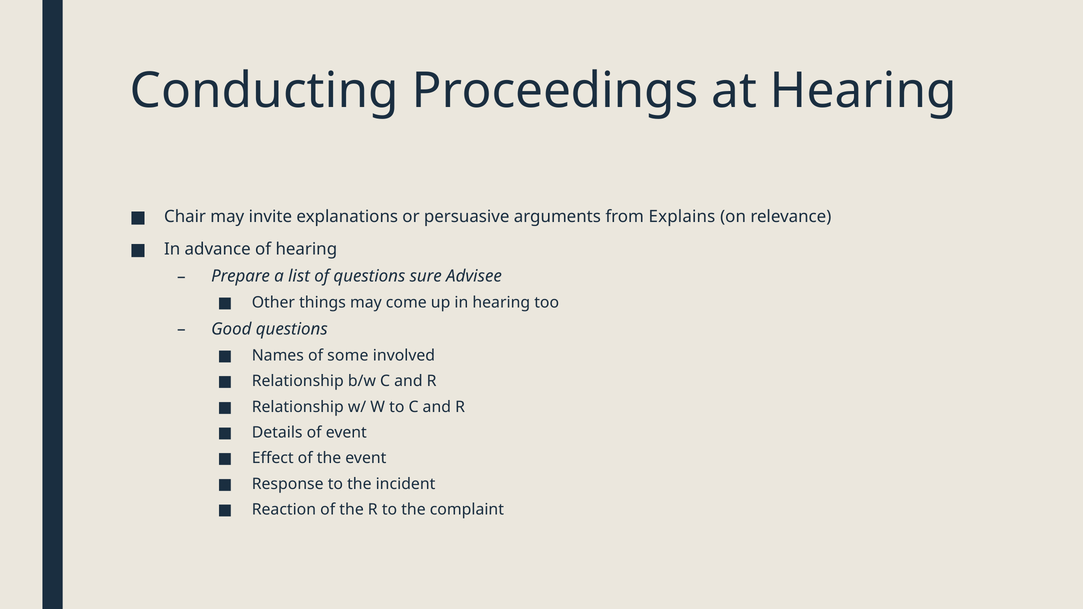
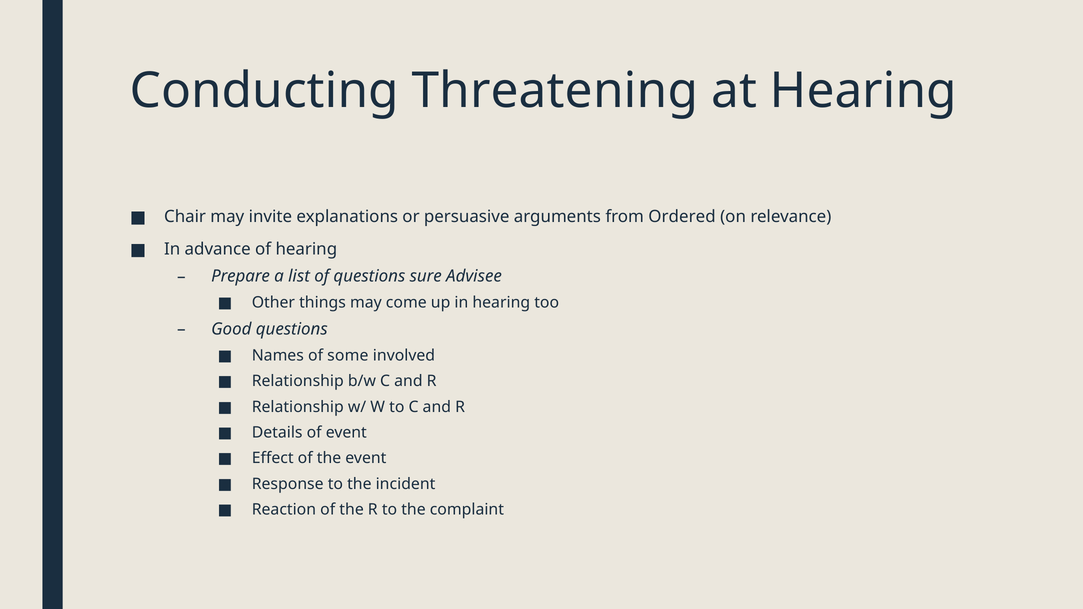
Proceedings: Proceedings -> Threatening (555, 91)
Explains: Explains -> Ordered (682, 217)
